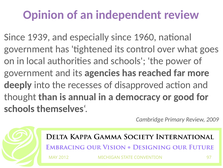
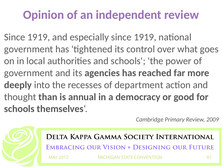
1939: 1939 -> 1919 (39, 37)
especially since 1960: 1960 -> 1919 (145, 37)
disapproved: disapproved -> department (139, 85)
